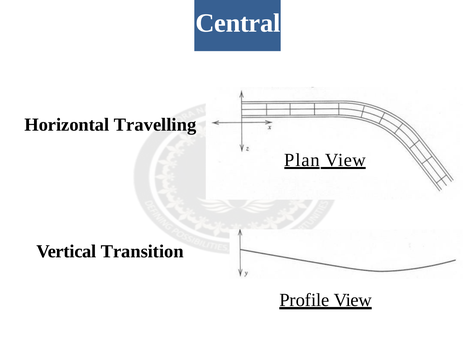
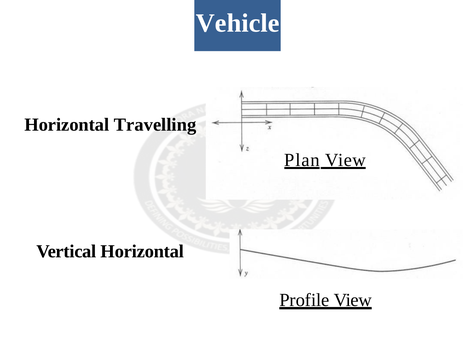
Central: Central -> Vehicle (238, 23)
Vertical Transition: Transition -> Horizontal (142, 252)
